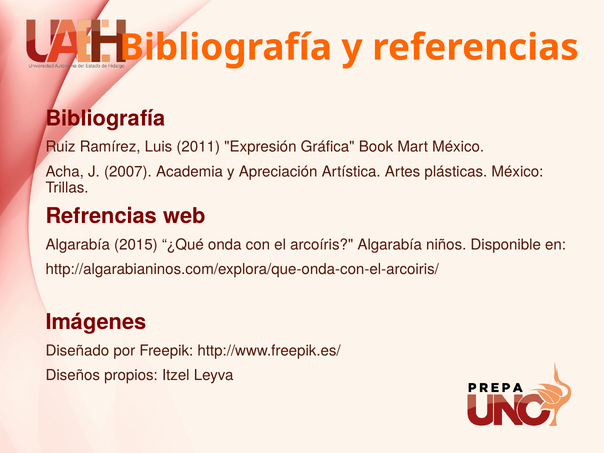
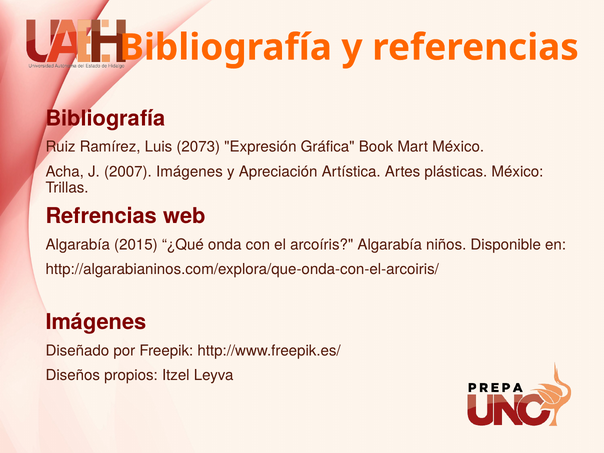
2011: 2011 -> 2073 (198, 147)
2007 Academia: Academia -> Imágenes (189, 172)
